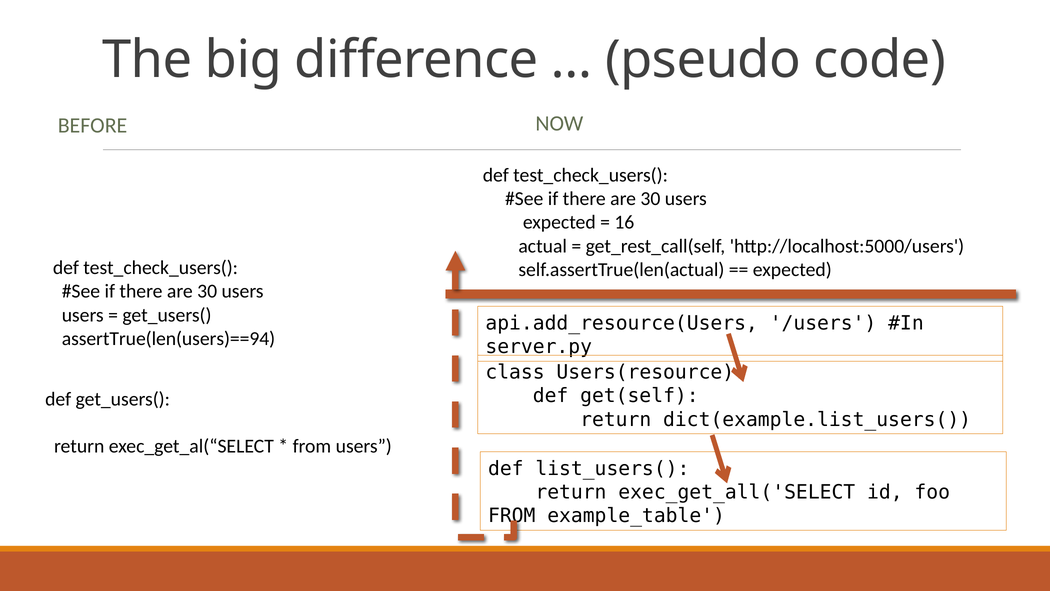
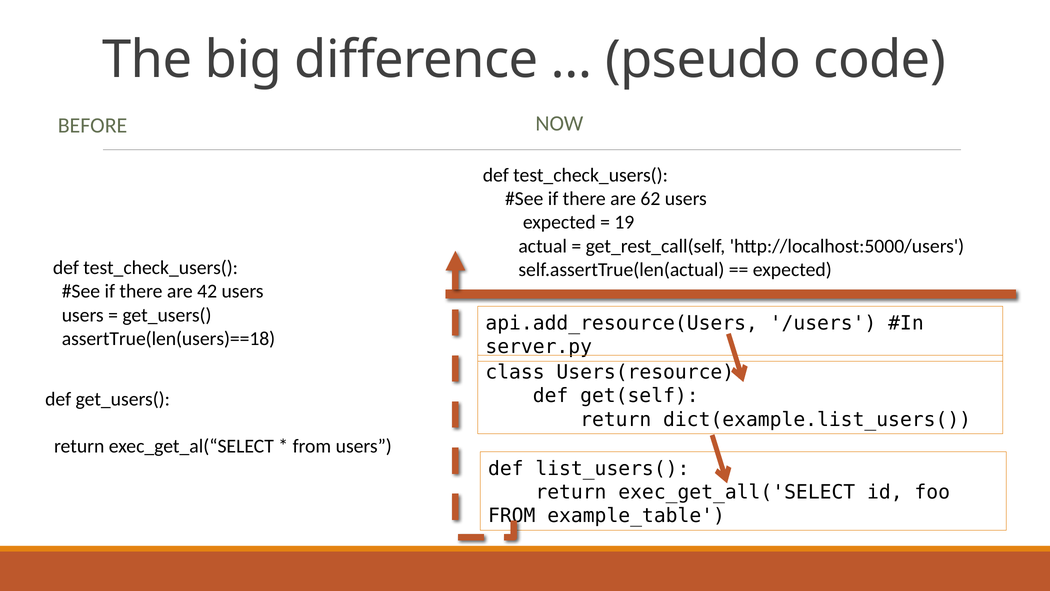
30: 30 -> 62 (650, 199)
16: 16 -> 19 (624, 222)
30: 30 -> 42 (207, 291)
assertTrue(len(users)==94: assertTrue(len(users)==94 -> assertTrue(len(users)==18 (168, 339)
